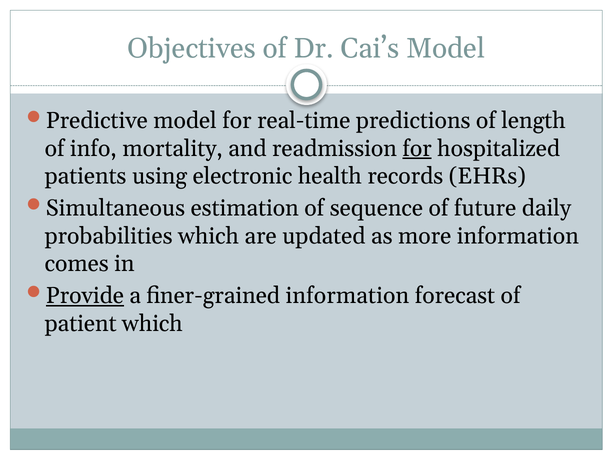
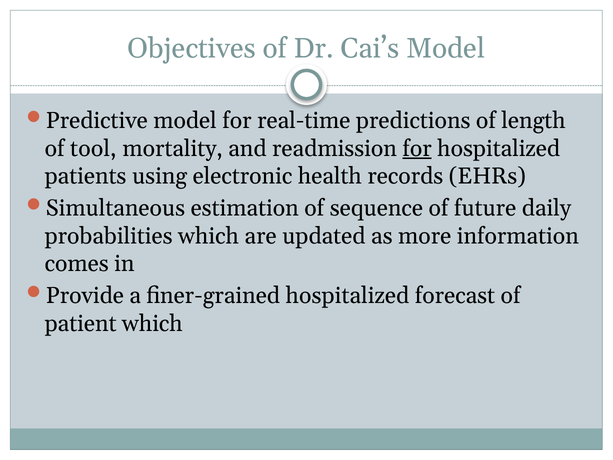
info: info -> tool (93, 148)
Provide underline: present -> none (85, 296)
finer-grained information: information -> hospitalized (347, 296)
